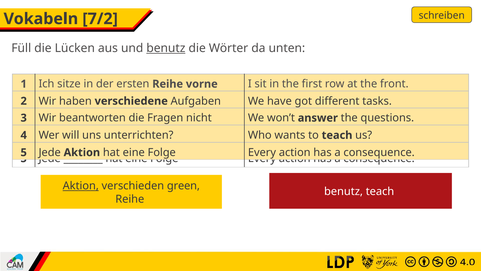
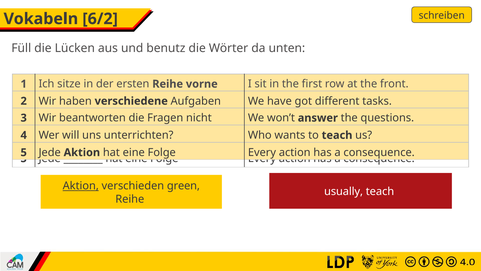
7/2: 7/2 -> 6/2 (100, 19)
benutz underline: present -> none (166, 48)
benutz: benutz -> usually (344, 191)
